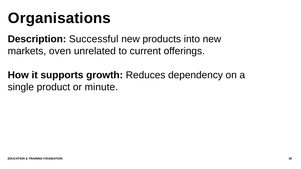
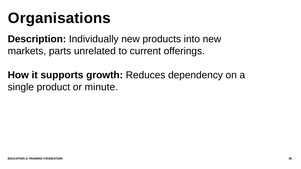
Successful: Successful -> Individually (94, 39)
oven: oven -> parts (60, 51)
